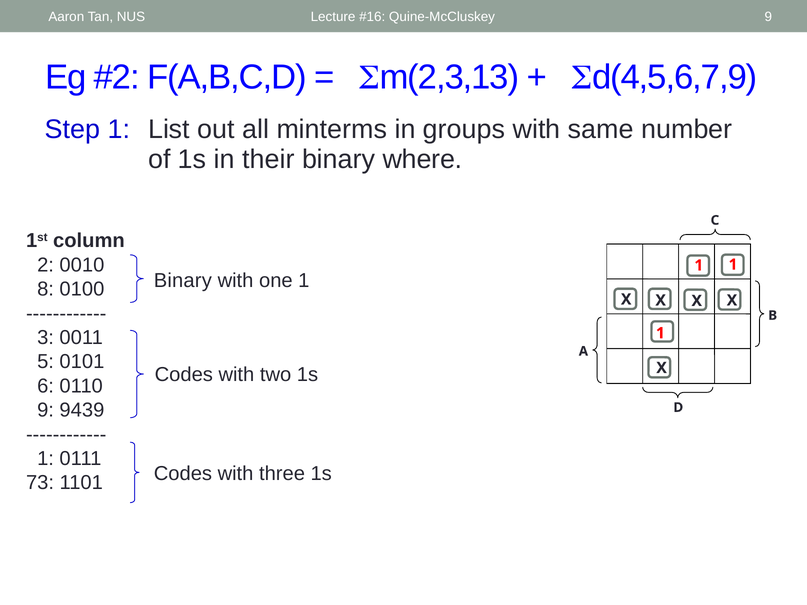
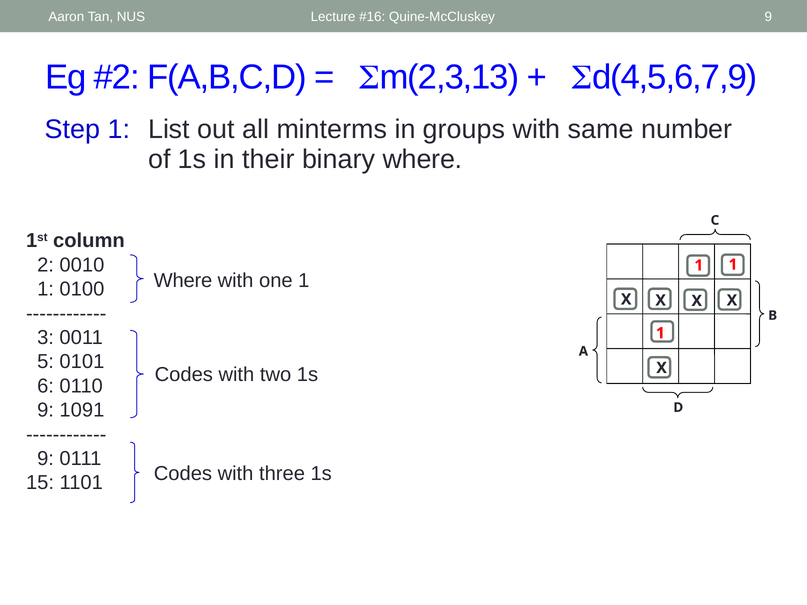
Binary: Binary -> Where (183, 281)
8: 8 -> 1 (46, 289)
9439: 9439 -> 1091 (82, 410)
1: 1 -> 9 (46, 459)
73: 73 -> 15 (40, 483)
